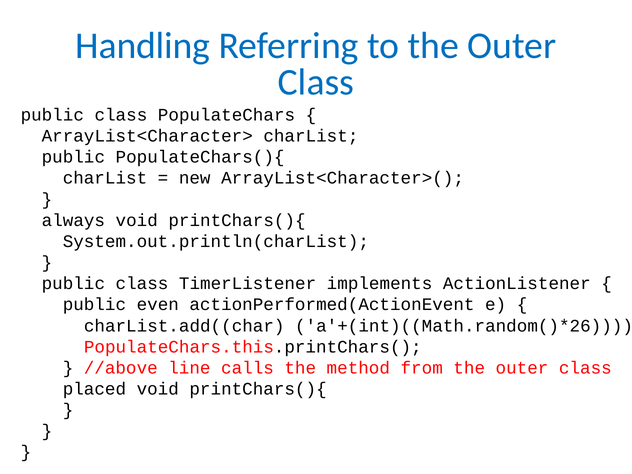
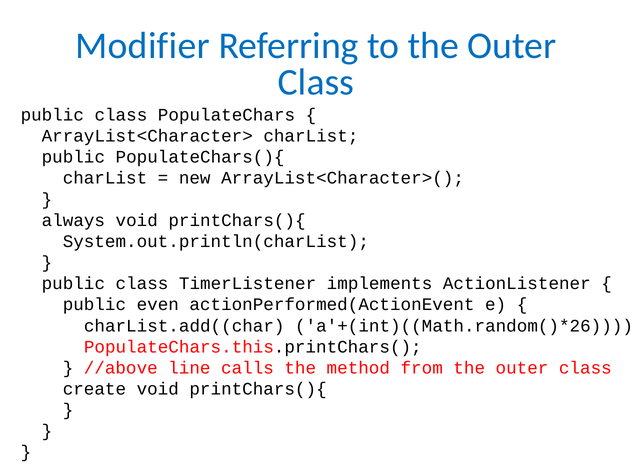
Handling: Handling -> Modifier (143, 46)
placed: placed -> create (94, 389)
